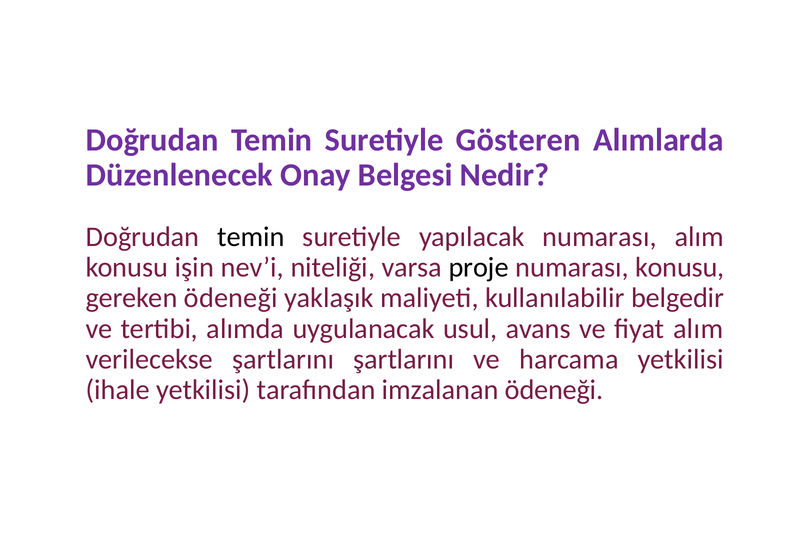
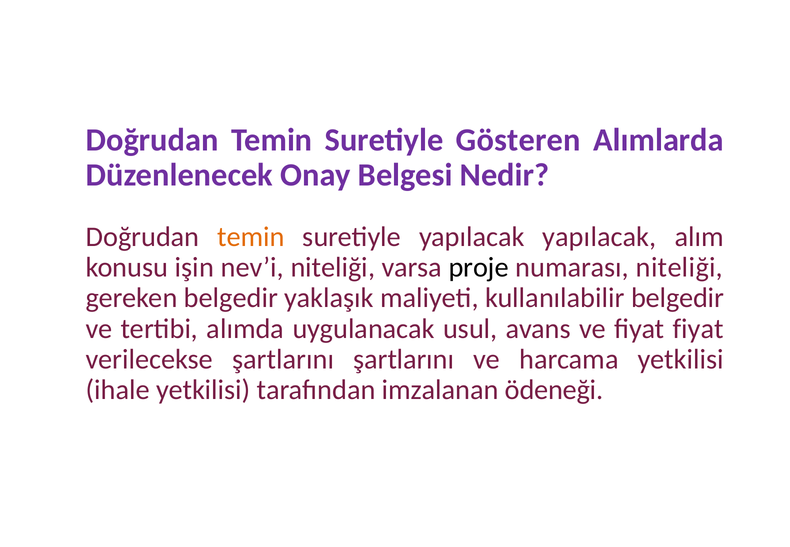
temin colour: black -> orange (251, 237)
yapılacak numarası: numarası -> yapılacak (599, 237)
numarası konusu: konusu -> niteliği (679, 267)
gereken ödeneği: ödeneği -> belgedir (231, 298)
fiyat alım: alım -> fiyat (698, 329)
